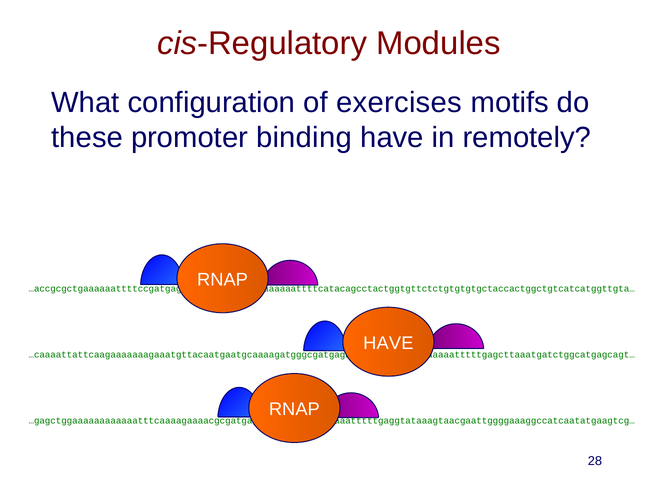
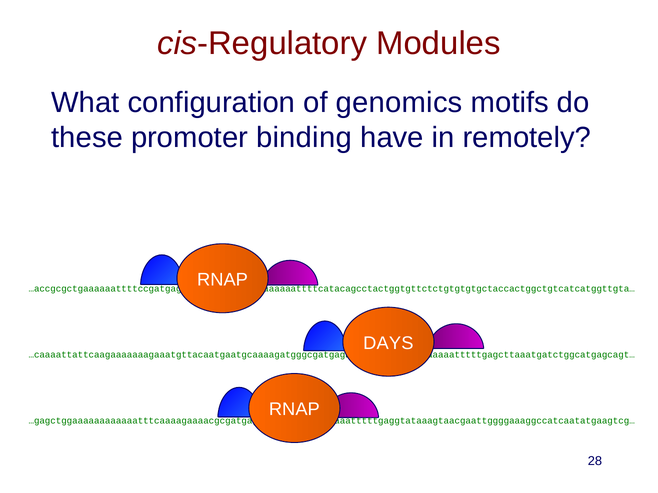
exercises: exercises -> genomics (399, 103)
HAVE: HAVE -> DAYS (388, 343)
